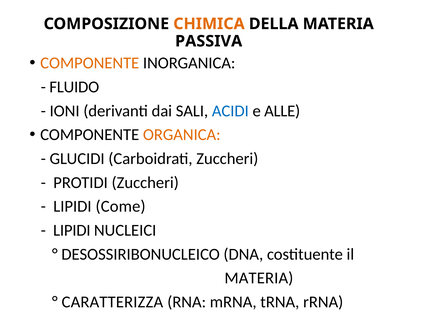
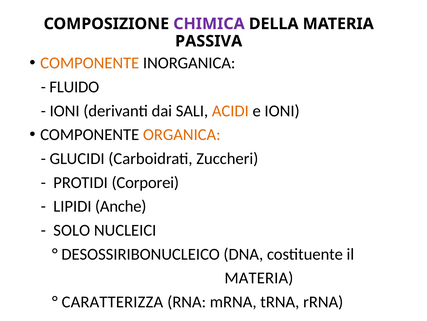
CHIMICA colour: orange -> purple (209, 24)
ACIDI colour: blue -> orange (230, 111)
e ALLE: ALLE -> IONI (282, 111)
PROTIDI Zuccheri: Zuccheri -> Corporei (145, 182)
Come: Come -> Anche (121, 206)
LIPIDI: LIPIDI -> SOLO (72, 230)
